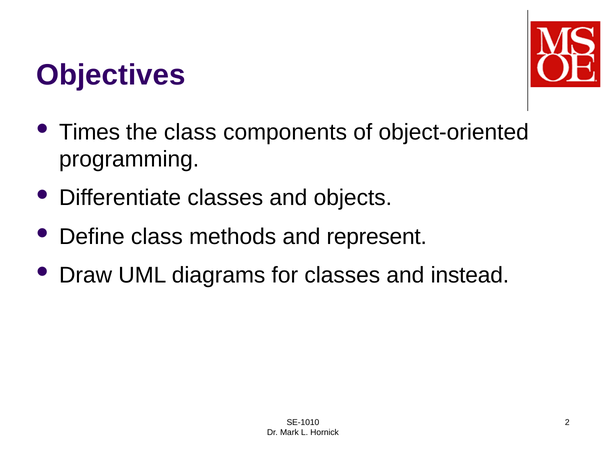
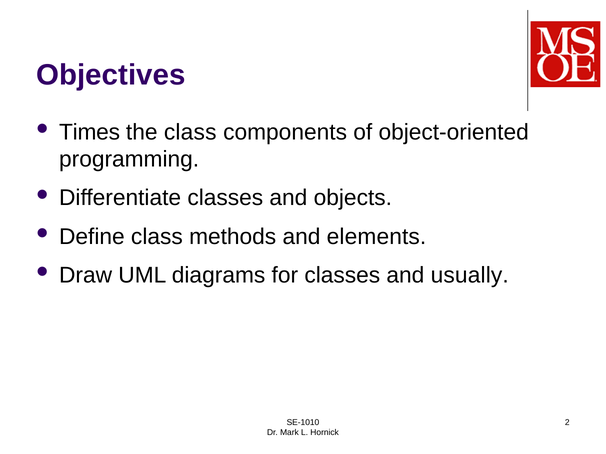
represent: represent -> elements (376, 237)
instead: instead -> usually (470, 275)
